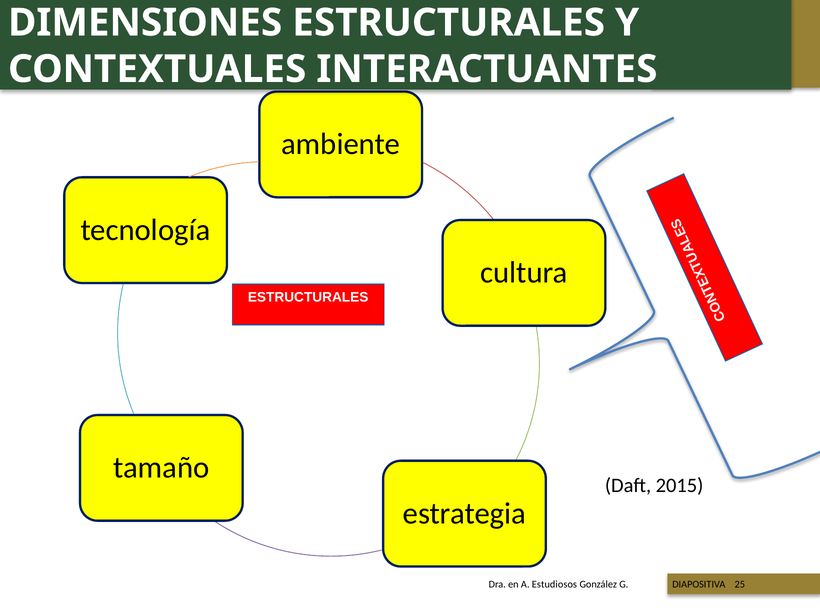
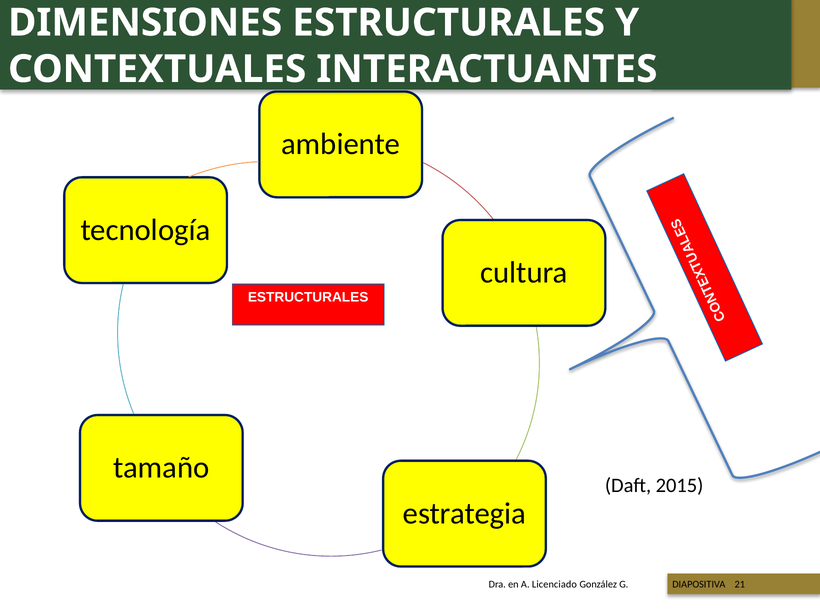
Estudiosos: Estudiosos -> Licenciado (554, 584)
25: 25 -> 21 (740, 584)
